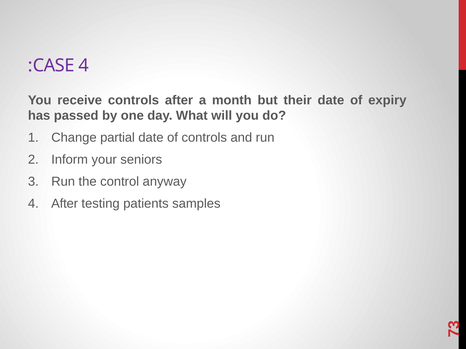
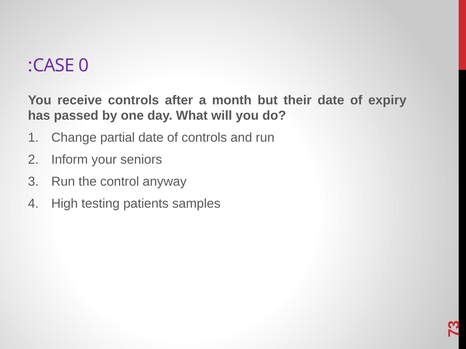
CASE 4: 4 -> 0 (84, 66)
After: After -> High (65, 204)
